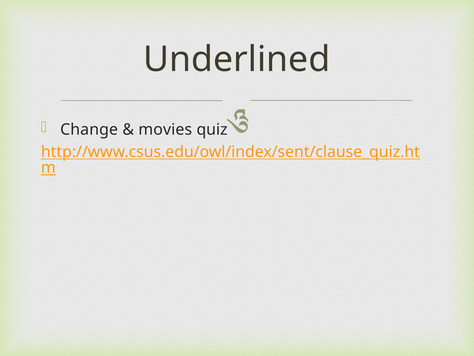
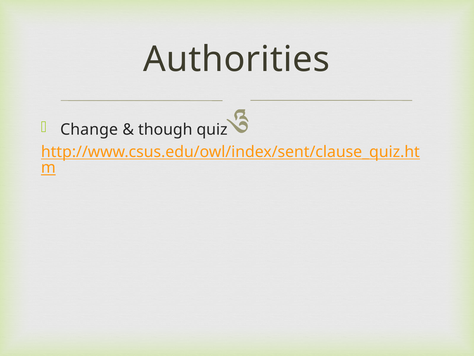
Underlined: Underlined -> Authorities (237, 59)
movies: movies -> though (165, 130)
